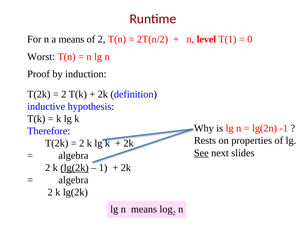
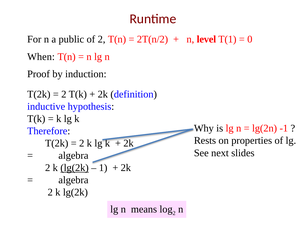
a means: means -> public (71, 39)
Worst: Worst -> When (41, 57)
See underline: present -> none (201, 153)
